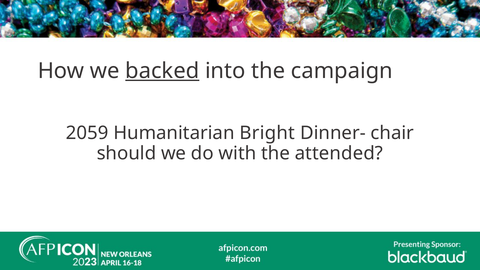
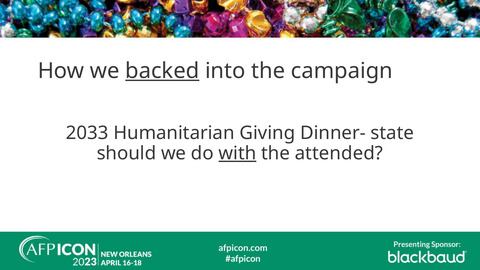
2059: 2059 -> 2033 (87, 133)
Bright: Bright -> Giving (267, 133)
chair: chair -> state (392, 133)
with underline: none -> present (237, 153)
